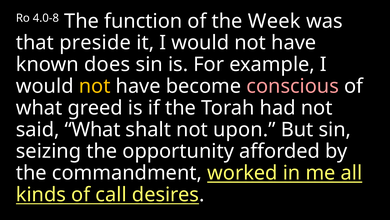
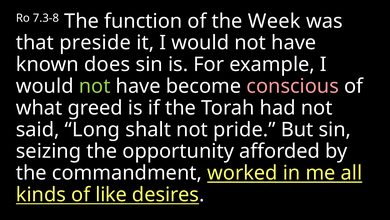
4.0-8: 4.0-8 -> 7.3-8 (46, 18)
not colour: yellow -> light green (95, 86)
said What: What -> Long (92, 129)
upon: upon -> pride (244, 129)
call: call -> like (111, 194)
